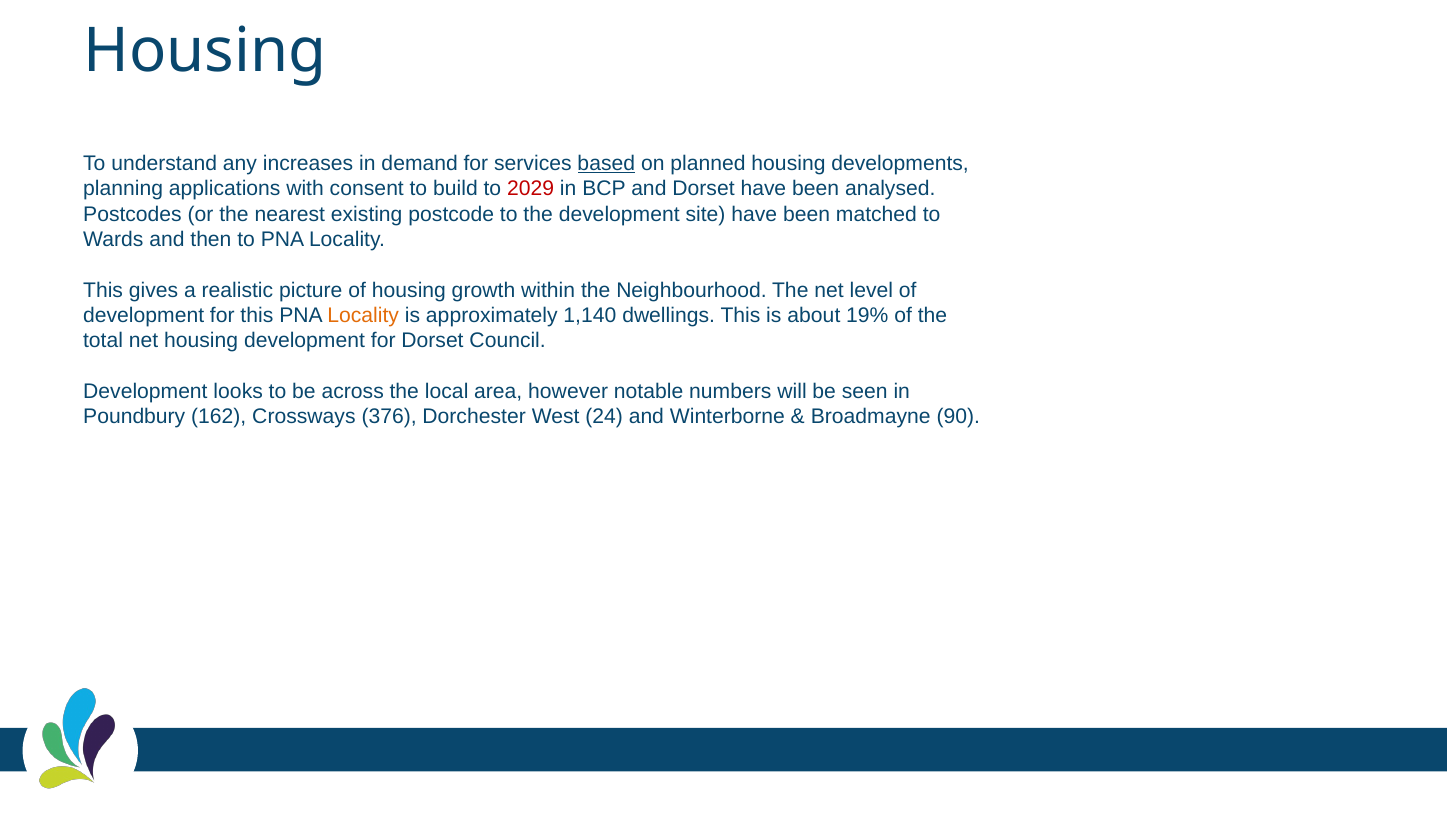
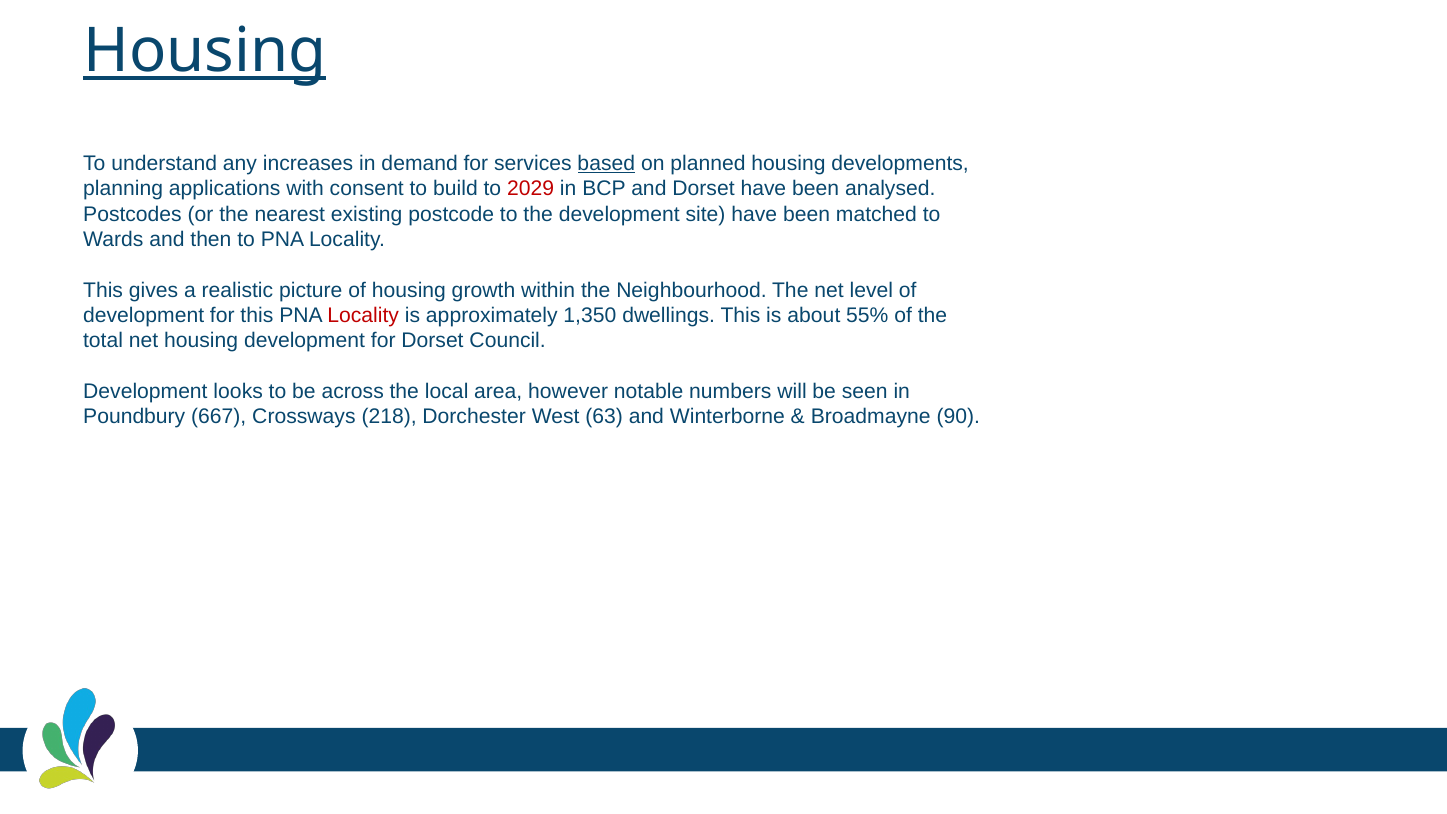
Housing underline: none -> present (205, 51)
Locality colour: orange -> red (363, 315)
1,140: 1,140 -> 1,350 (590, 315)
19%: 19% -> 55% (867, 315)
162: 162 -> 667 (219, 417)
376: 376 -> 218 (389, 417)
24: 24 -> 63 (604, 417)
